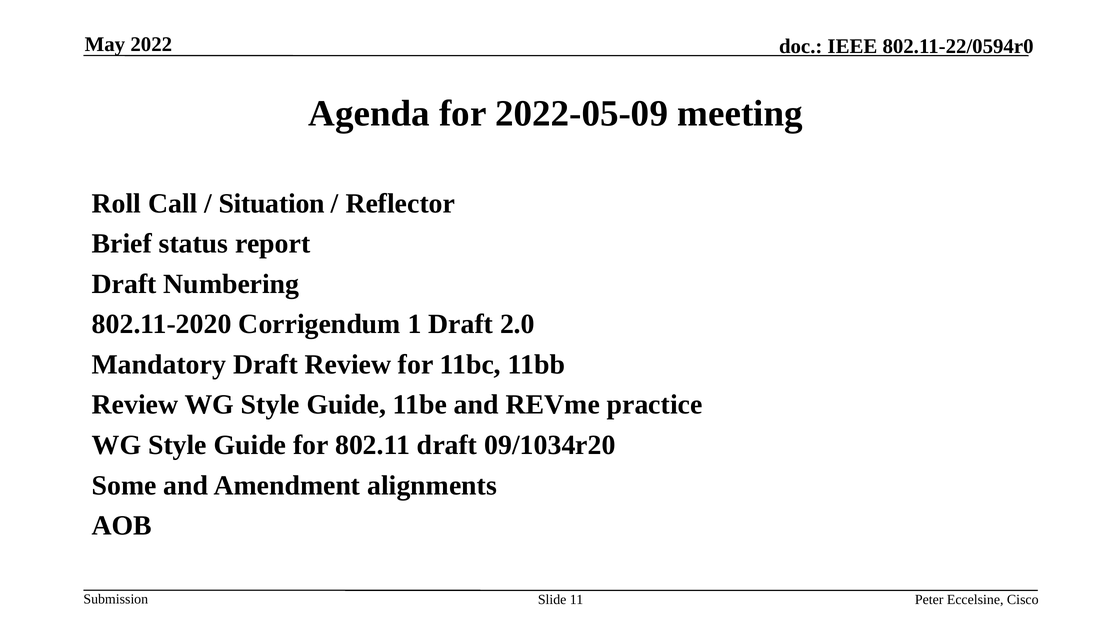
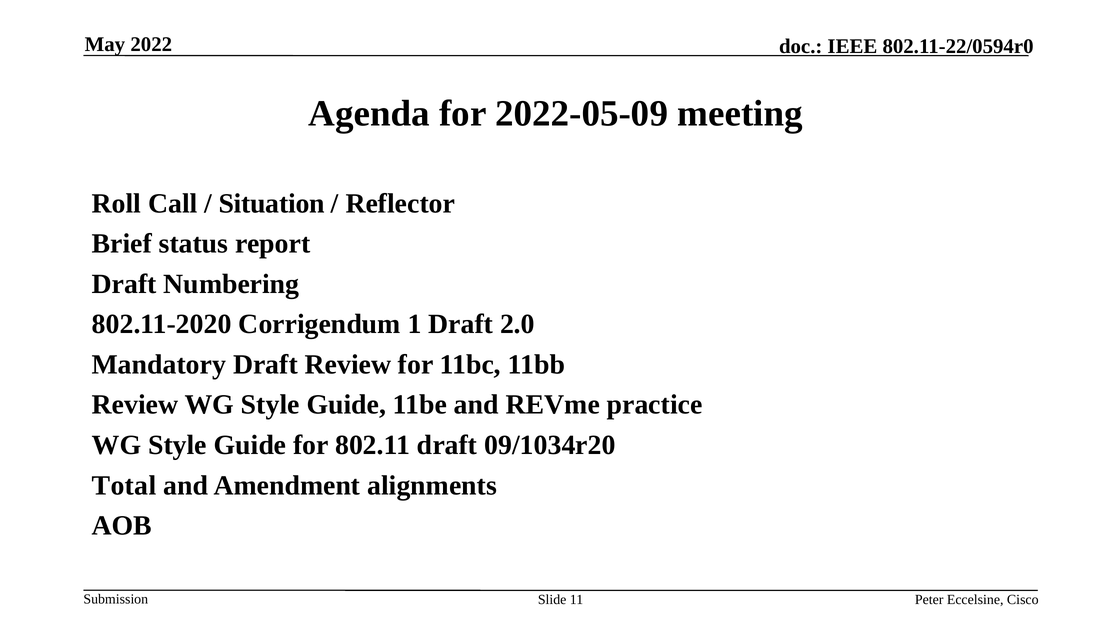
Some: Some -> Total (124, 486)
